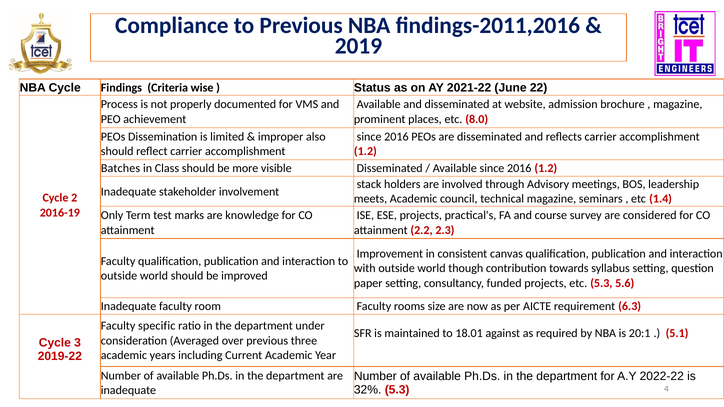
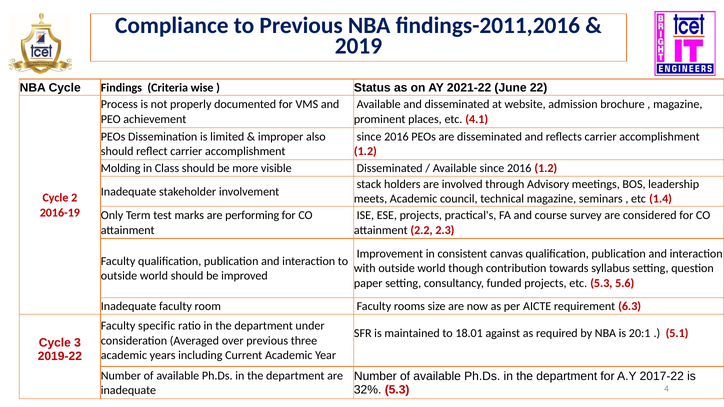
8.0: 8.0 -> 4.1 (477, 119)
Batches: Batches -> Molding (121, 169)
knowledge: knowledge -> performing (252, 215)
2022-22: 2022-22 -> 2017-22 (662, 377)
